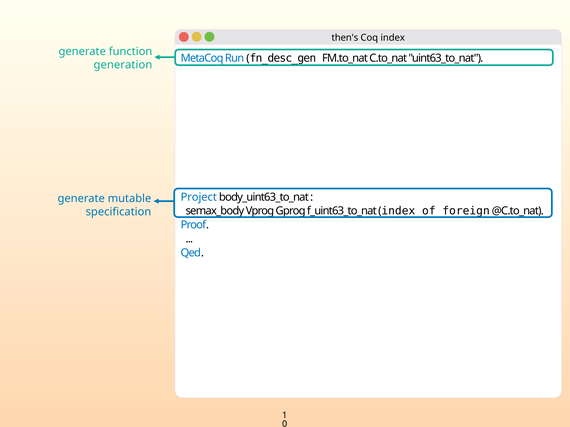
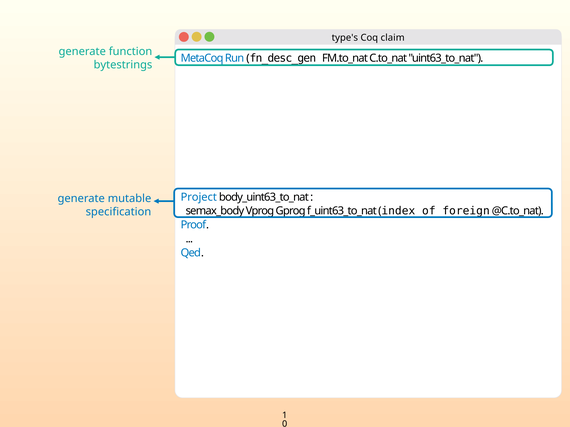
then's: then's -> type's (345, 38)
index: index -> claim (393, 38)
generation: generation -> bytestrings (123, 65)
